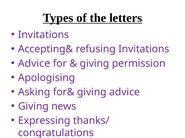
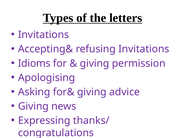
Advice: Advice -> Idioms (34, 64)
